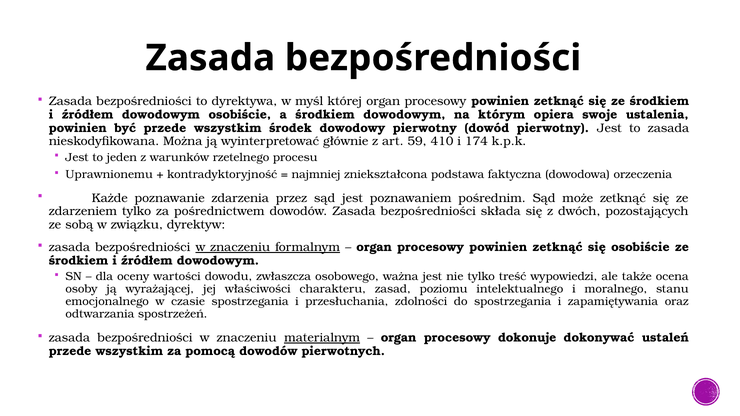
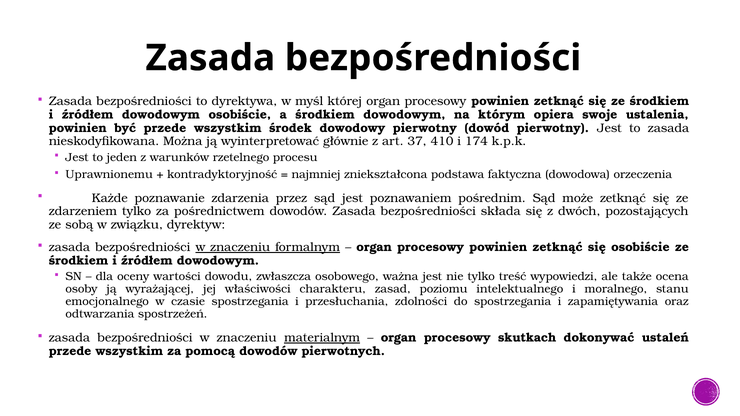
59: 59 -> 37 (417, 141)
dokonuje: dokonuje -> skutkach (527, 338)
